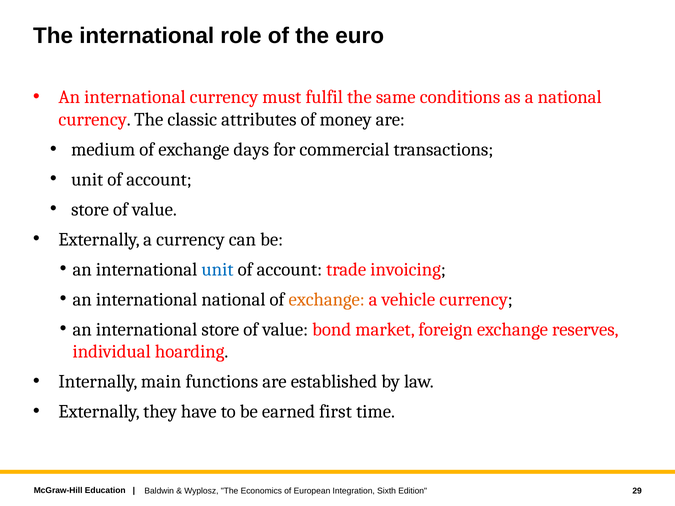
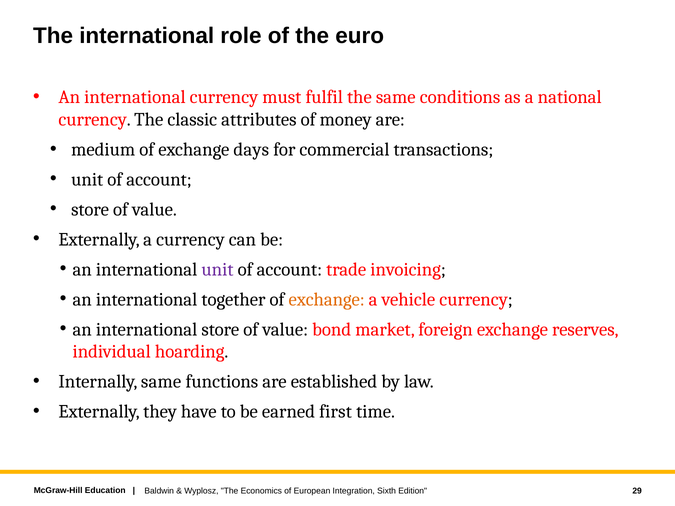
unit colour: blue -> purple (217, 269)
international national: national -> together (233, 299)
Internally main: main -> same (161, 382)
